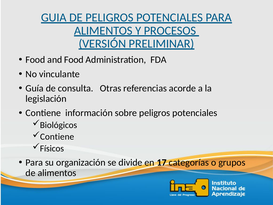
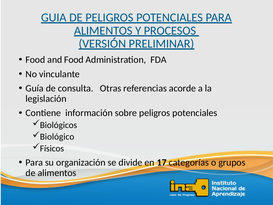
Contiene: Contiene -> Biológico (57, 137)
